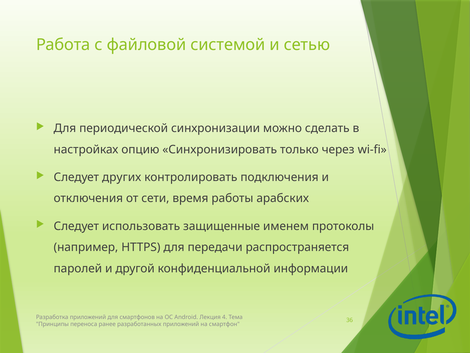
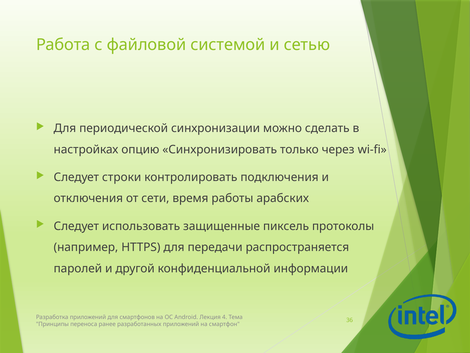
других: других -> строки (122, 177)
именем: именем -> пиксель (286, 226)
